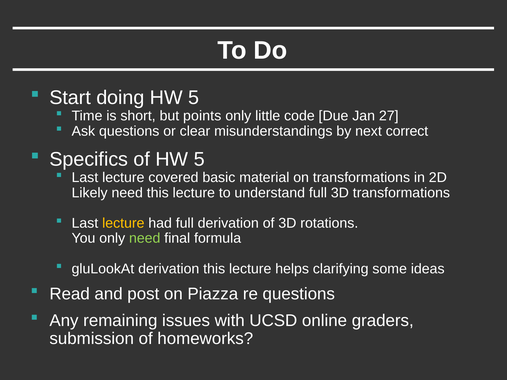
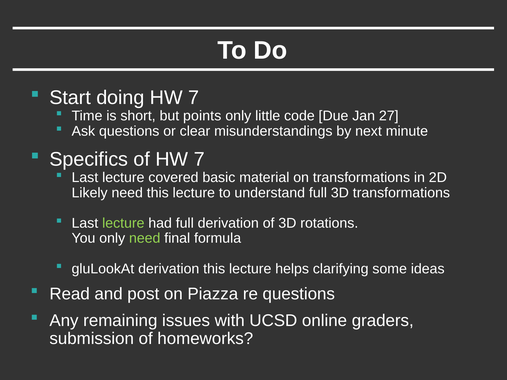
doing HW 5: 5 -> 7 (194, 98)
correct: correct -> minute (407, 131)
of HW 5: 5 -> 7 (199, 159)
lecture colour: yellow -> light green (123, 223)
